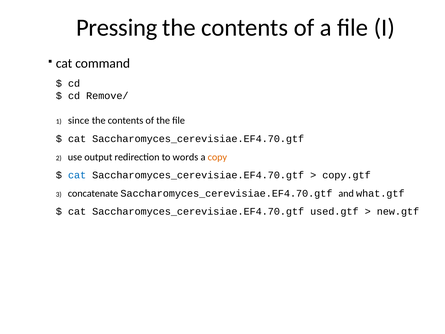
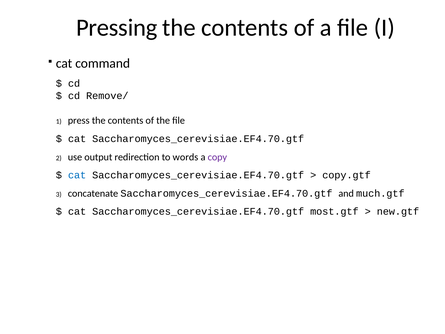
since: since -> press (79, 121)
copy colour: orange -> purple (217, 157)
what.gtf: what.gtf -> much.gtf (380, 193)
used.gtf: used.gtf -> most.gtf (334, 211)
